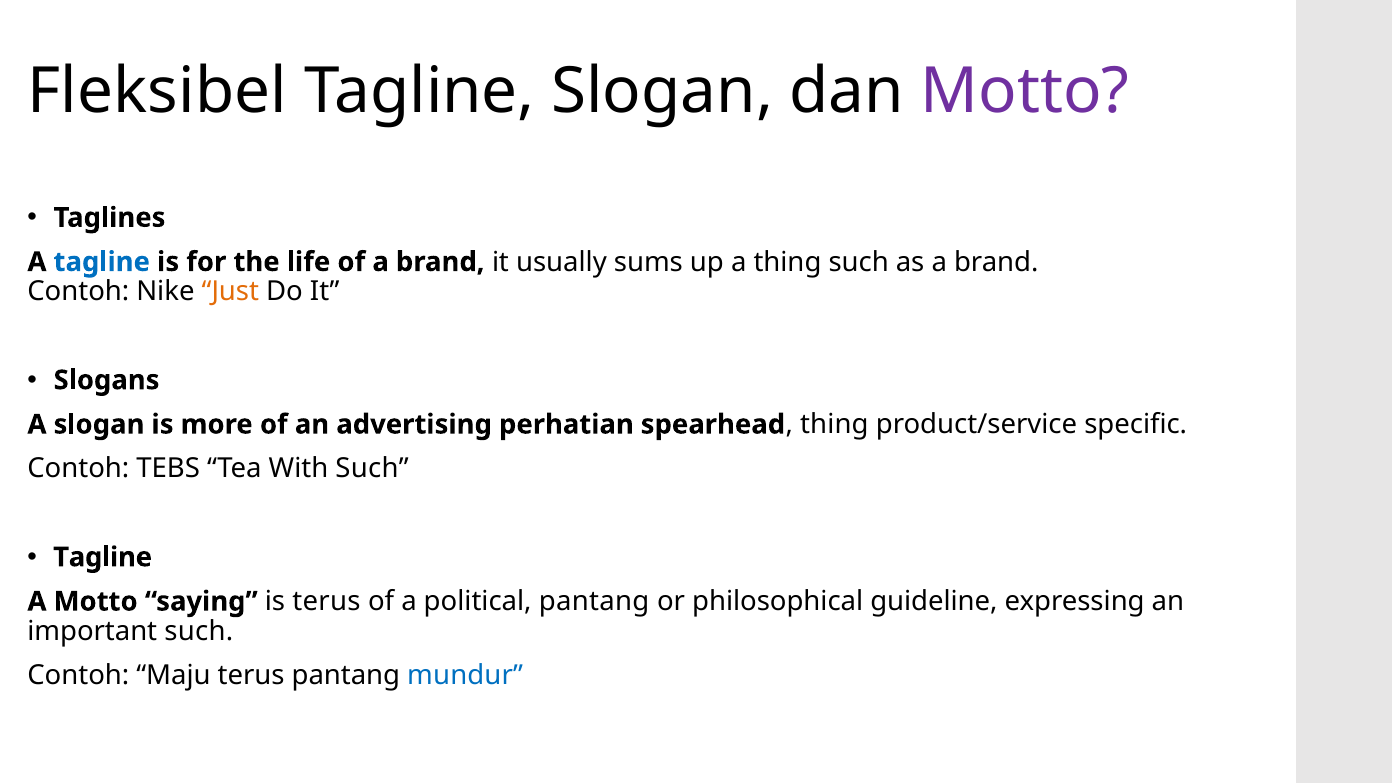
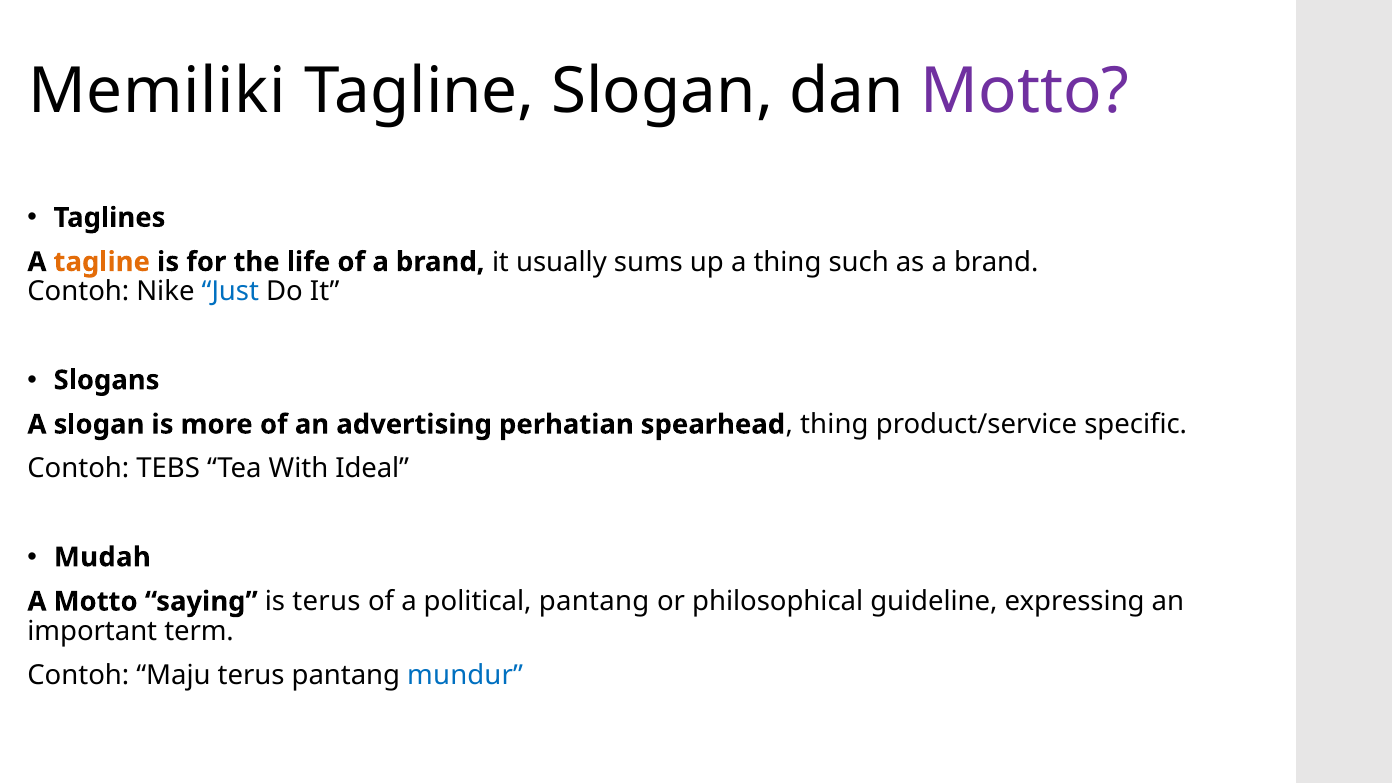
Fleksibel: Fleksibel -> Memiliki (157, 91)
tagline colour: blue -> orange (102, 262)
Just colour: orange -> blue (230, 292)
With Such: Such -> Ideal (372, 469)
Tagline: Tagline -> Mudah (102, 557)
important such: such -> term (199, 631)
